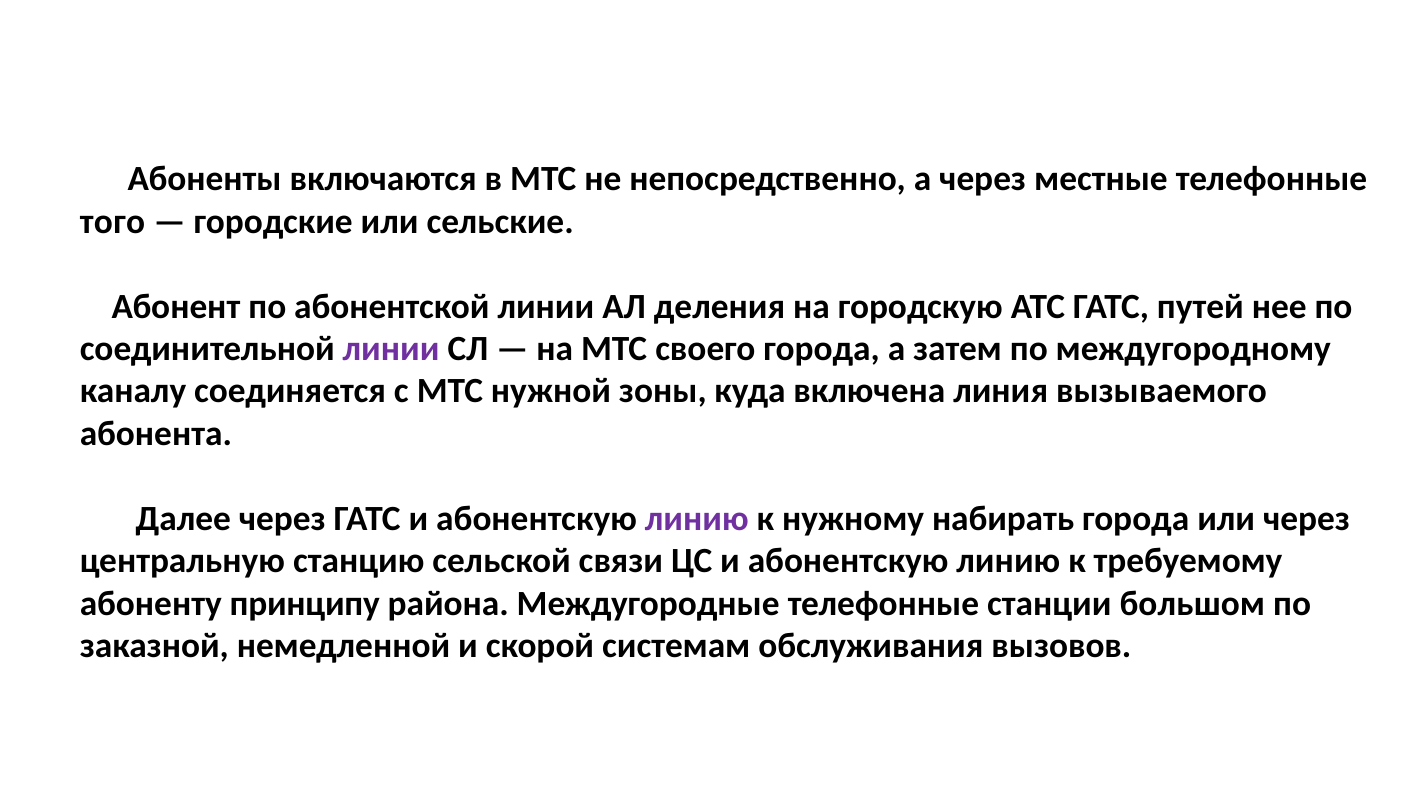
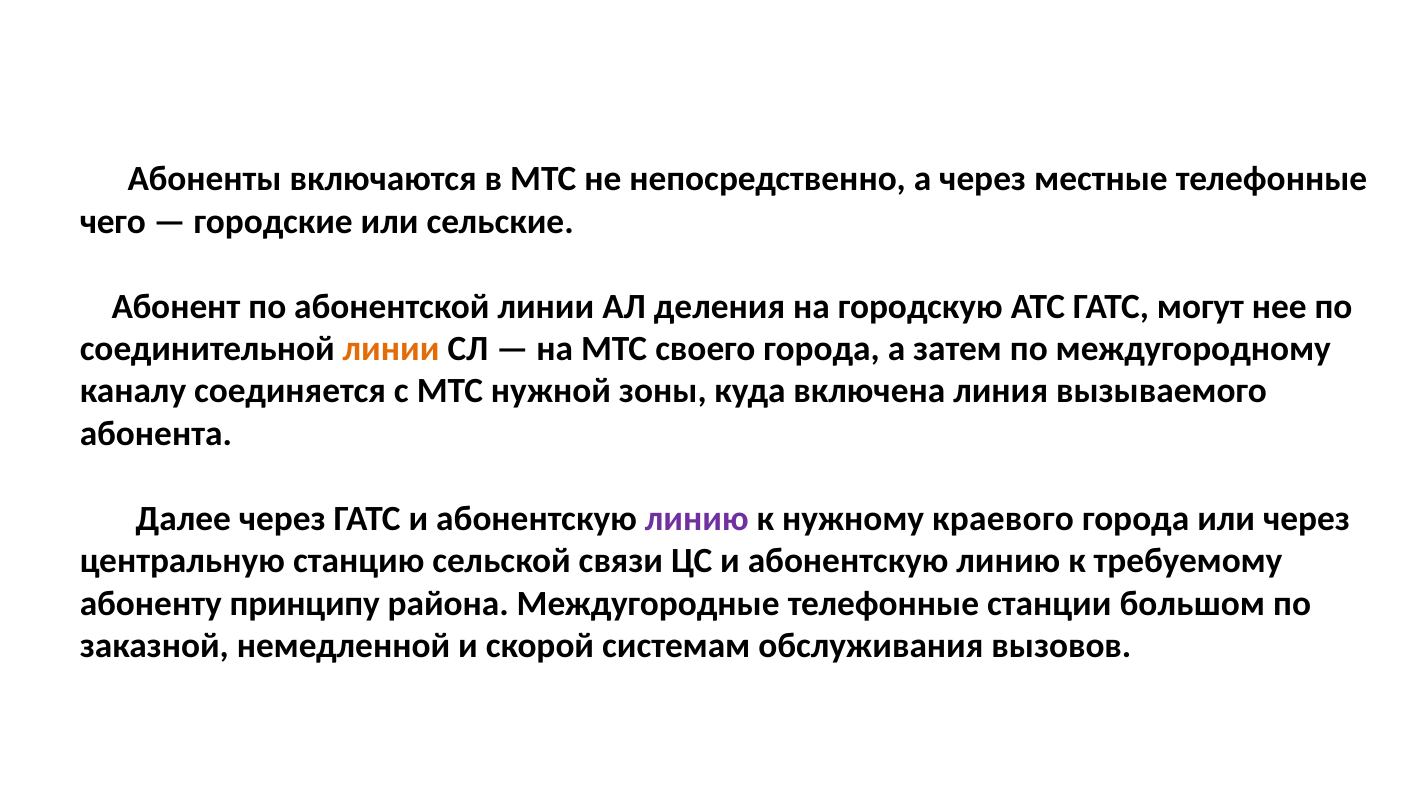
того: того -> чего (113, 221)
путей: путей -> могут (1200, 306)
линии colour: purple -> orange (391, 349)
набирать: набирать -> краевого (1003, 518)
